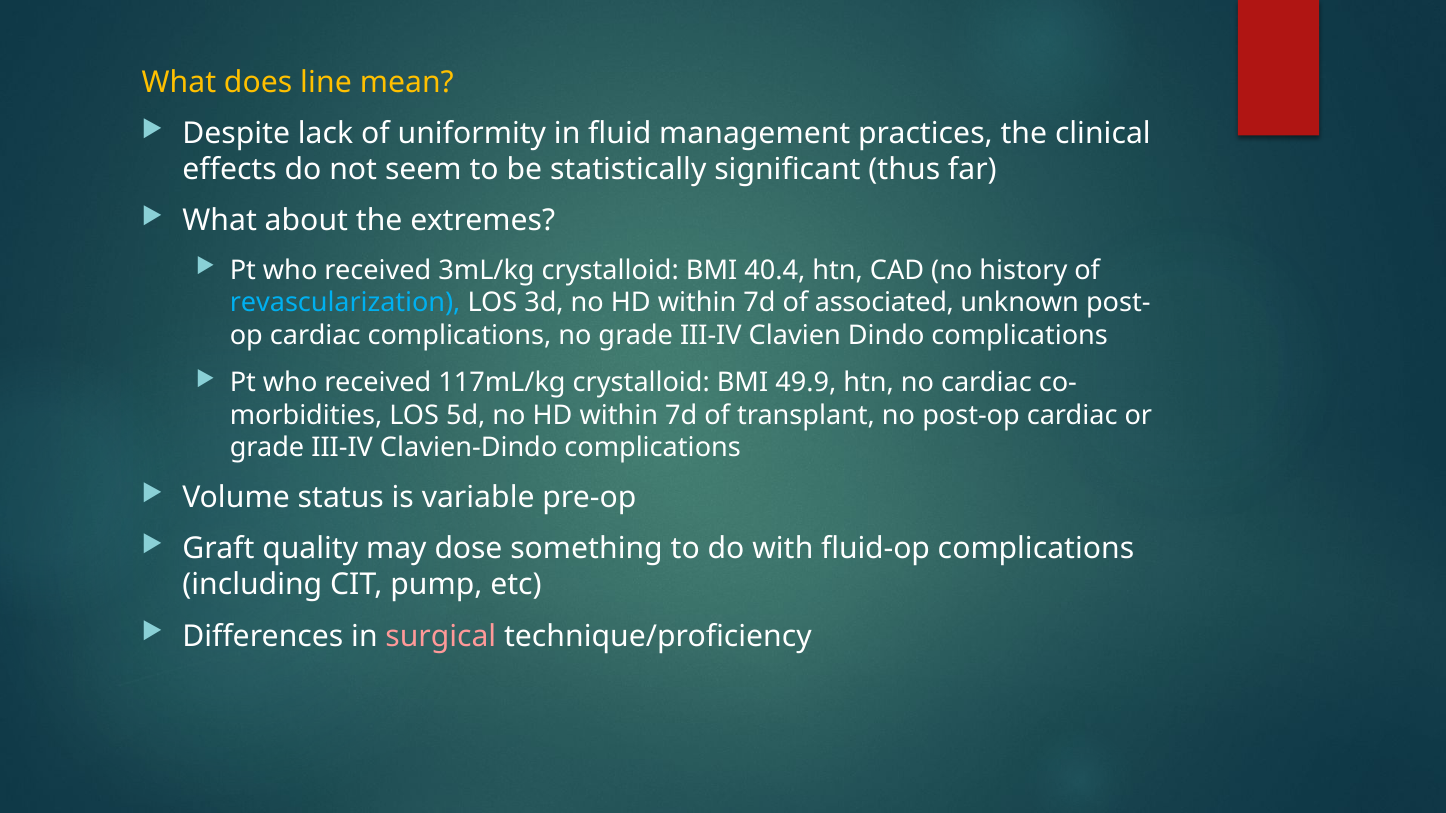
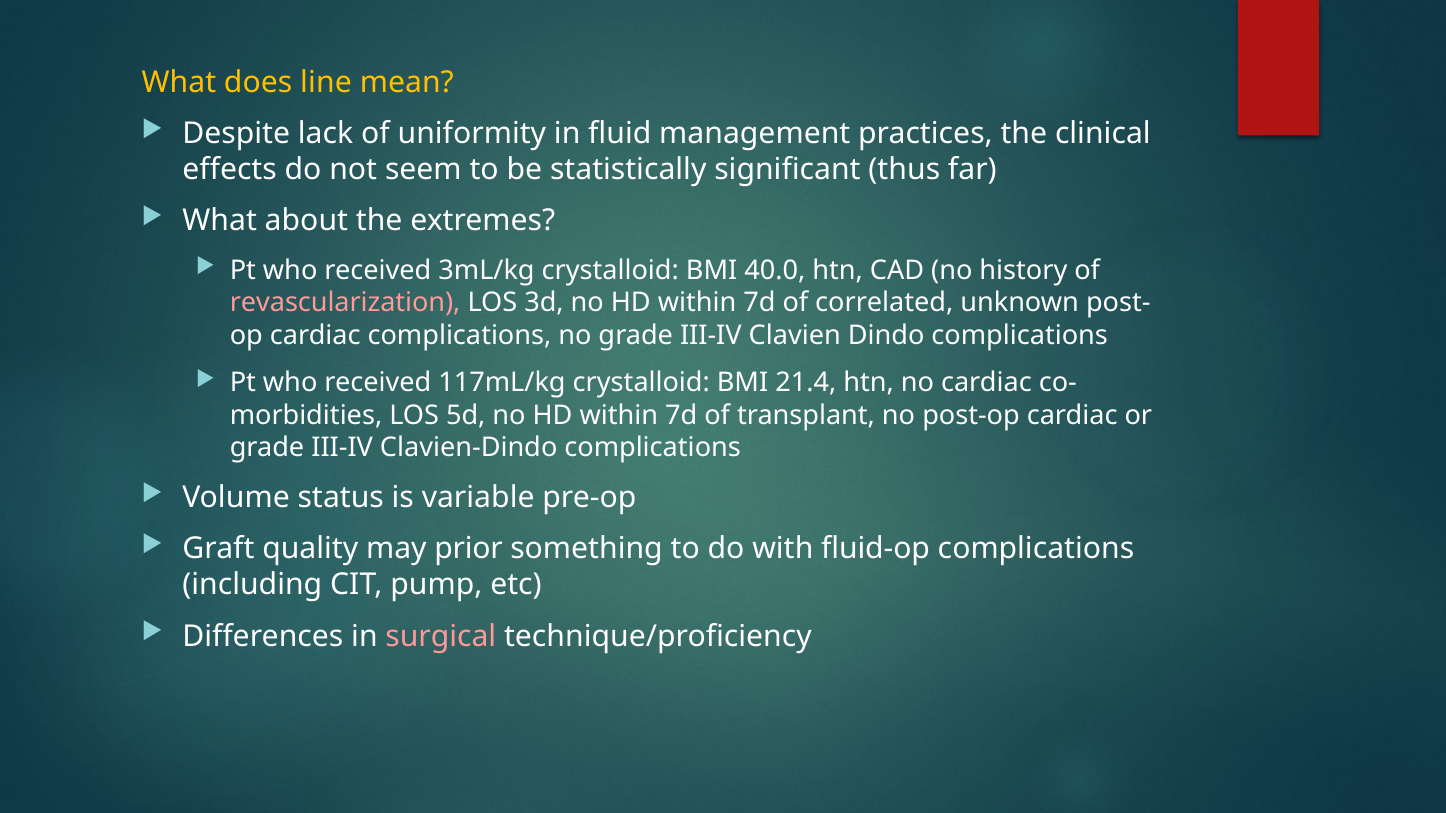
40.4: 40.4 -> 40.0 (775, 270)
revascularization colour: light blue -> pink (345, 303)
associated: associated -> correlated (884, 303)
49.9: 49.9 -> 21.4 (806, 383)
dose: dose -> prior (469, 549)
